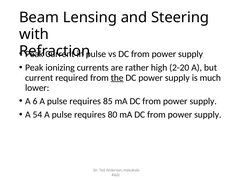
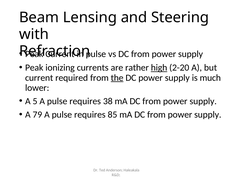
high underline: none -> present (159, 68)
6: 6 -> 5 (35, 101)
85: 85 -> 38 (108, 101)
54: 54 -> 79 (37, 115)
80: 80 -> 85 (112, 115)
